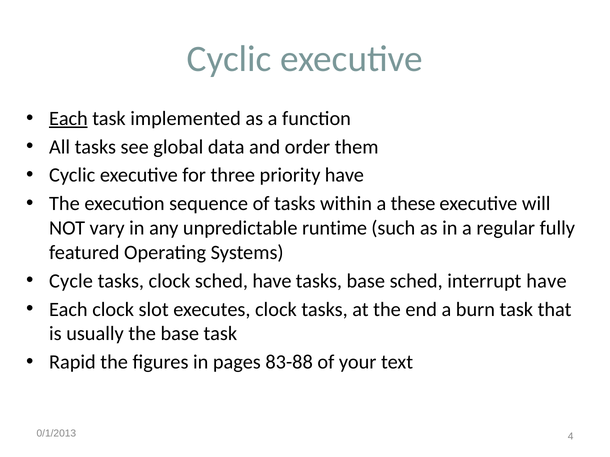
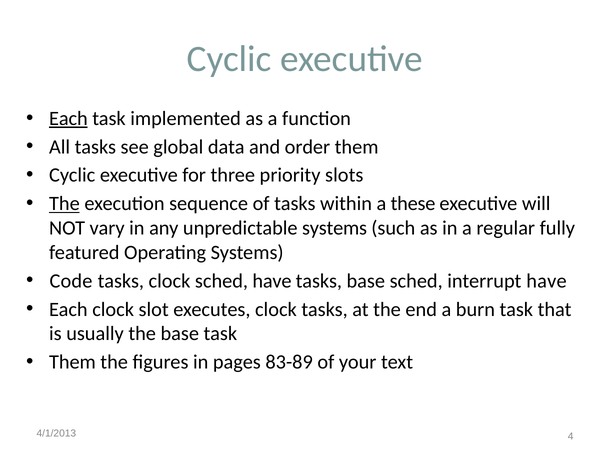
priority have: have -> slots (344, 175)
The underline: none -> present (64, 204)
unpredictable runtime: runtime -> systems (335, 228)
Cycle: Cycle -> Code (71, 281)
Rapid: Rapid -> Them (72, 363)
83-88: 83-88 -> 83-89 (289, 363)
0/1/2013: 0/1/2013 -> 4/1/2013 (56, 434)
